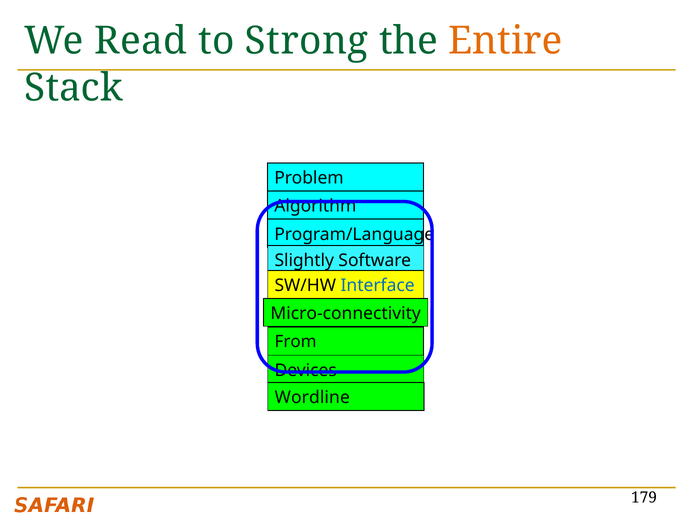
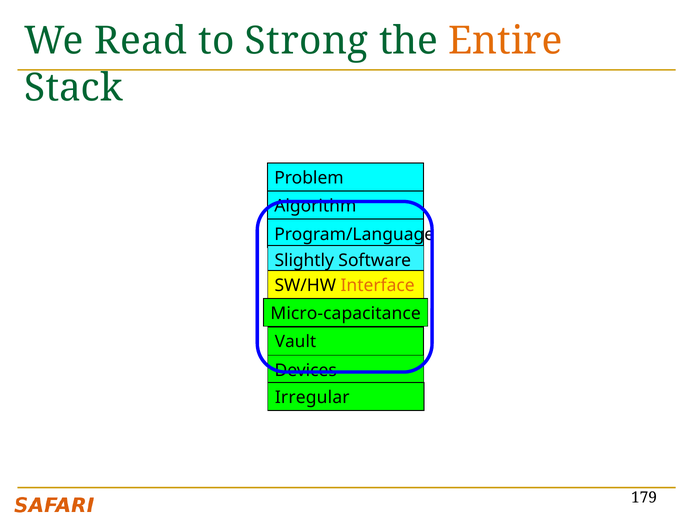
Interface colour: blue -> orange (378, 285)
Micro-connectivity: Micro-connectivity -> Micro-capacitance (346, 314)
From: From -> Vault (296, 342)
Wordline: Wordline -> Irregular (312, 398)
